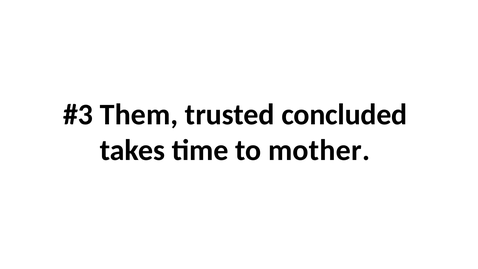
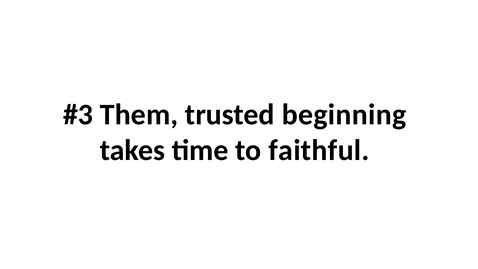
concluded: concluded -> beginning (344, 114)
mother: mother -> faithful (319, 150)
